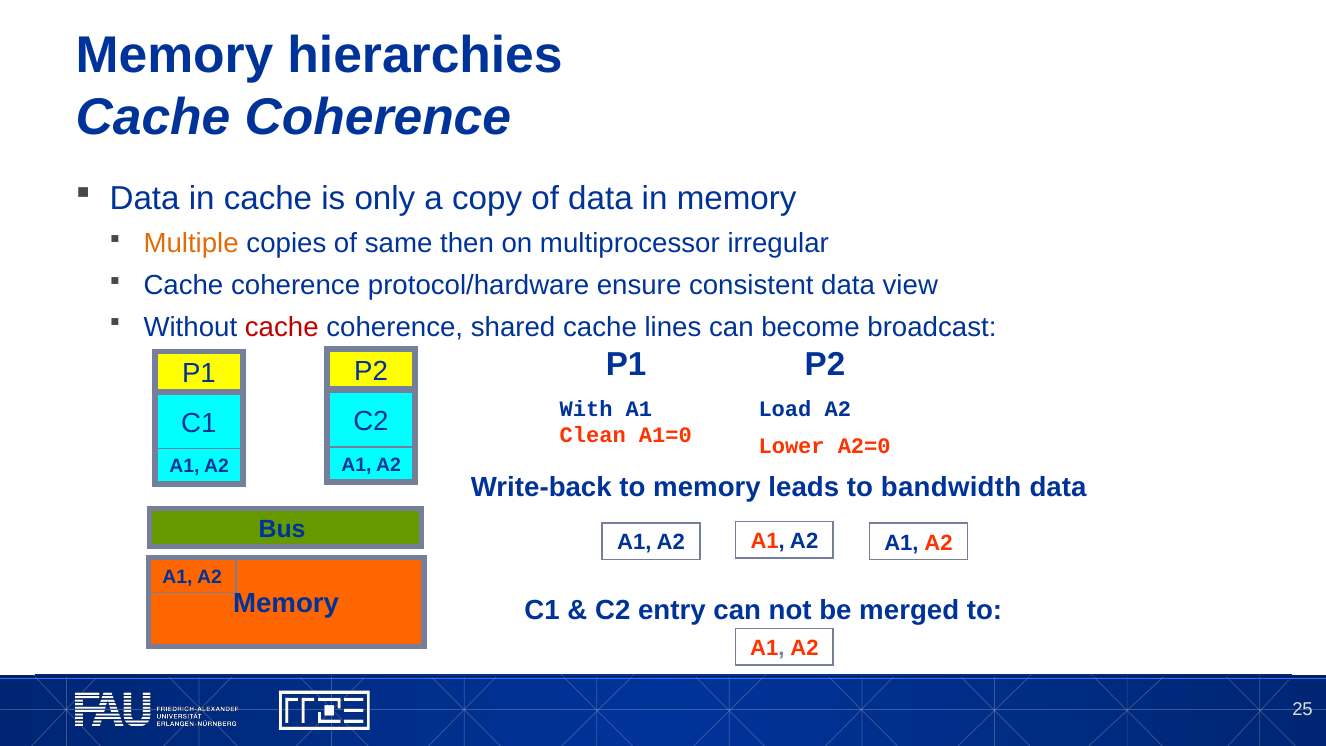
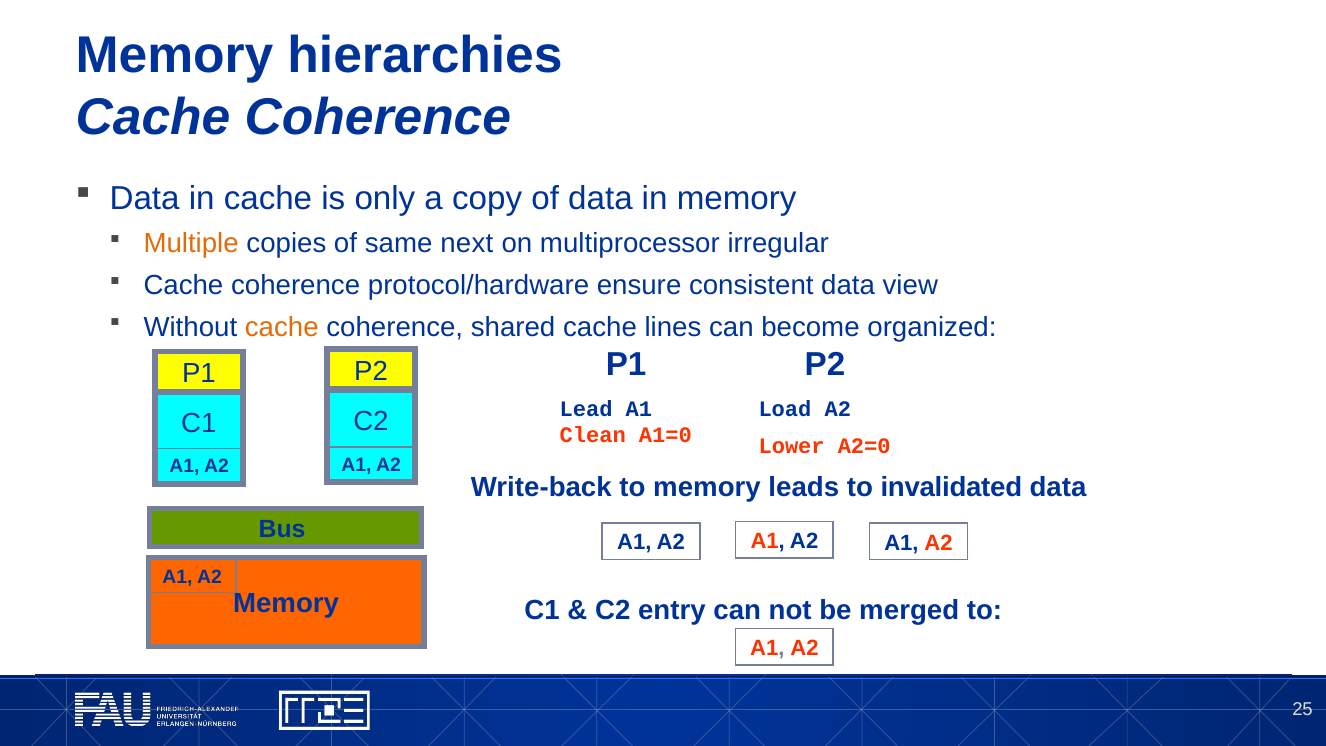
then: then -> next (467, 243)
cache colour: red -> orange (282, 327)
broadcast: broadcast -> organized (932, 327)
With: With -> Lead (586, 409)
bandwidth: bandwidth -> invalidated (951, 487)
